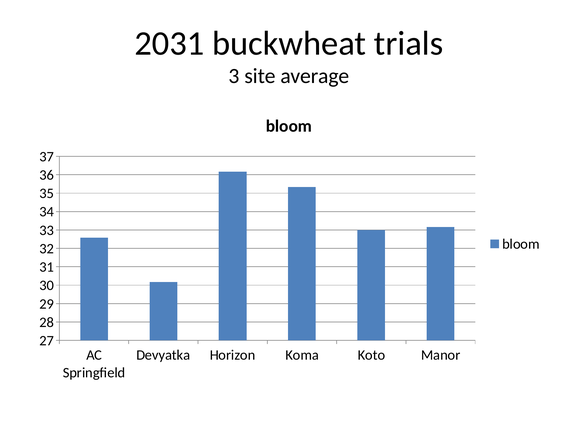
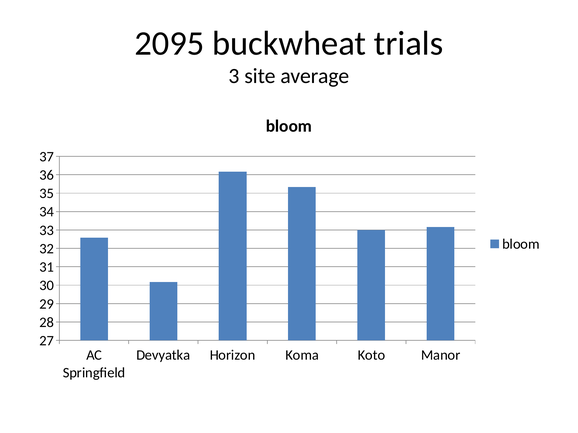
2031: 2031 -> 2095 (169, 43)
